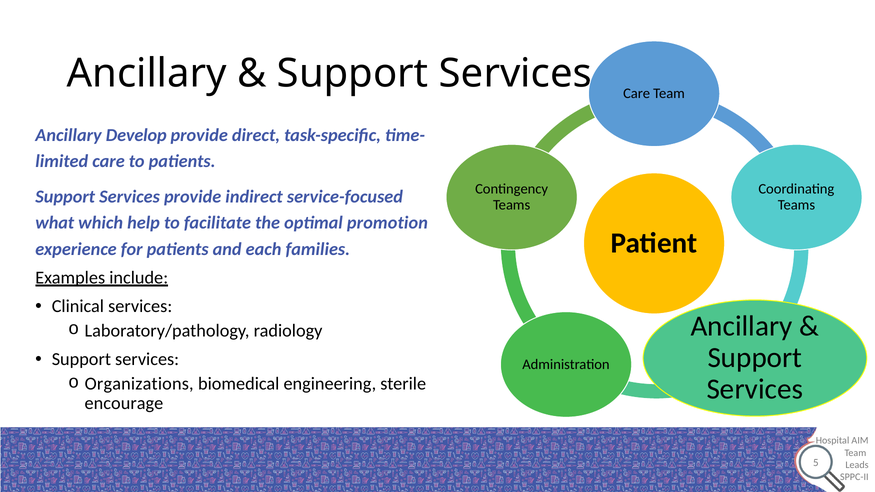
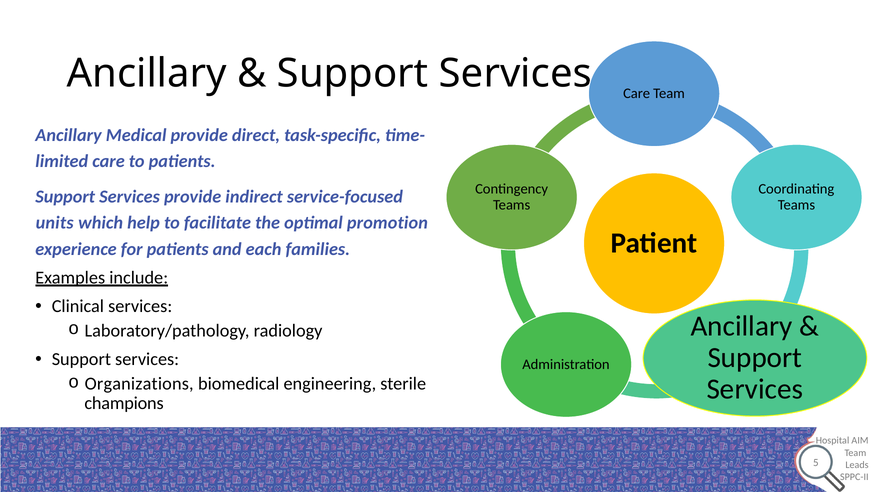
Develop: Develop -> Medical (136, 135)
what: what -> units (55, 223)
encourage: encourage -> champions (124, 404)
